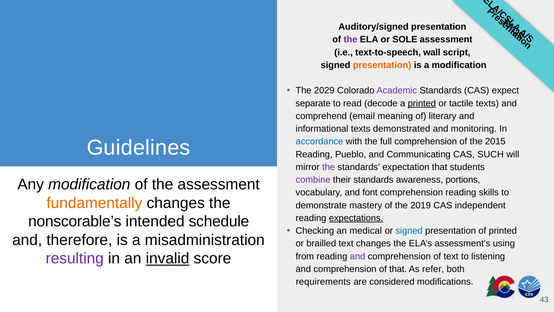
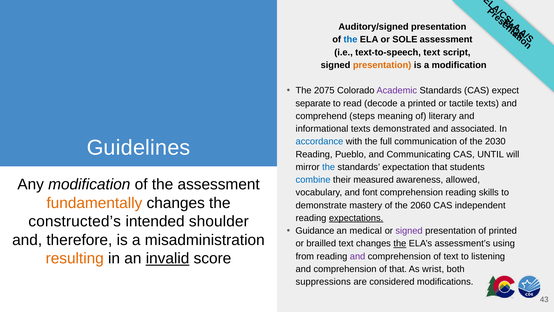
the colour: purple -> blue (350, 40)
text-to-speech wall: wall -> text (432, 52)
2029: 2029 -> 2075 (324, 90)
printed underline: present -> none (422, 103)
email: email -> steps (362, 116)
monitoring: monitoring -> associated (474, 129)
full comprehension: comprehension -> communication (426, 141)
2015: 2015 -> 2030 (495, 141)
SUCH: SUCH -> UNTIL (491, 154)
the colour: purple -> blue (329, 167)
combine colour: purple -> blue (313, 180)
their standards: standards -> measured (374, 180)
portions: portions -> allowed (463, 180)
2019: 2019 -> 2060 (421, 205)
nonscorable’s: nonscorable’s -> constructed’s (75, 221)
schedule: schedule -> shoulder (219, 221)
Checking: Checking -> Guidance (315, 231)
signed colour: blue -> purple (409, 231)
the underline: none -> present (400, 243)
resulting colour: purple -> orange (75, 258)
refer: refer -> wrist (433, 269)
requirements: requirements -> suppressions (323, 282)
